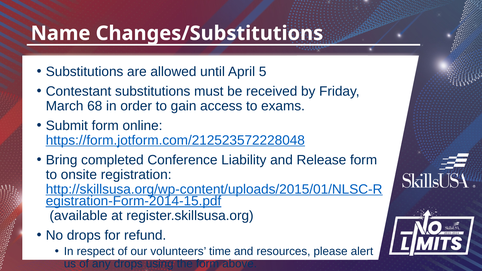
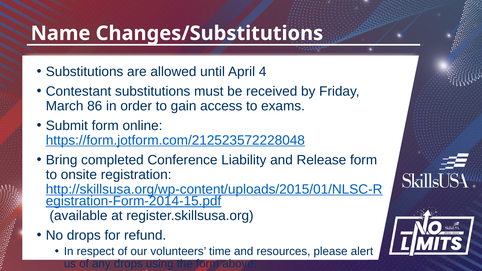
5: 5 -> 4 (263, 72)
68: 68 -> 86 (95, 106)
